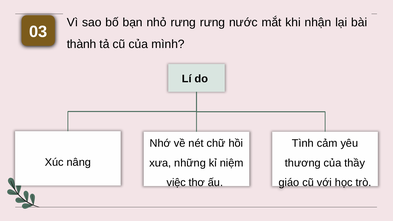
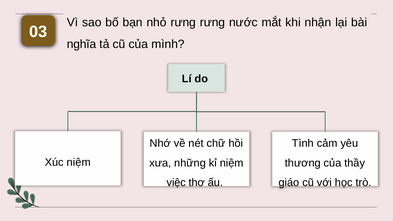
thành: thành -> nghĩa (82, 44)
Xúc nâng: nâng -> niệm (79, 162)
